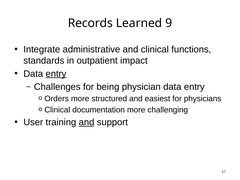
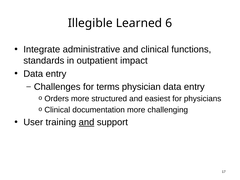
Records: Records -> Illegible (90, 23)
9: 9 -> 6 (169, 23)
entry underline: present -> none (56, 74)
being: being -> terms (108, 87)
